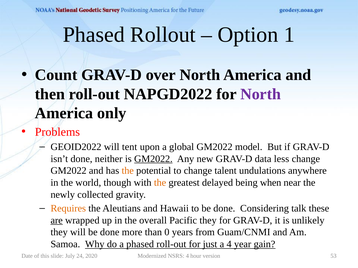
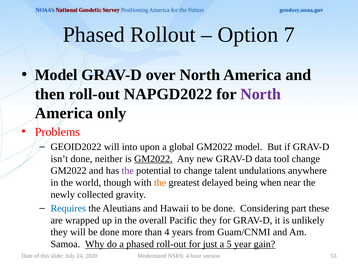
1: 1 -> 7 (289, 35)
Count: Count -> Model (56, 75)
tent: tent -> into (130, 147)
less: less -> tool (282, 159)
the colour: orange -> purple (128, 171)
Requires colour: orange -> blue (68, 209)
talk: talk -> part (299, 209)
are underline: present -> none (57, 221)
than 0: 0 -> 4 (167, 233)
a 4: 4 -> 5 (229, 245)
